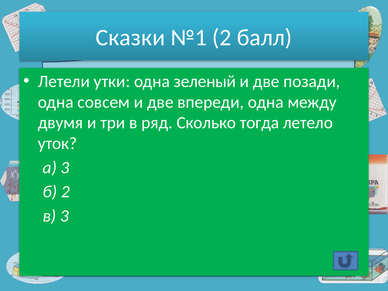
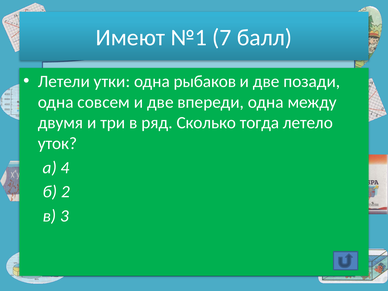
Сказки: Сказки -> Имеют (130, 38)
№1 2: 2 -> 7 (222, 38)
зеленый: зеленый -> рыбаков (205, 81)
а 3: 3 -> 4 (65, 168)
